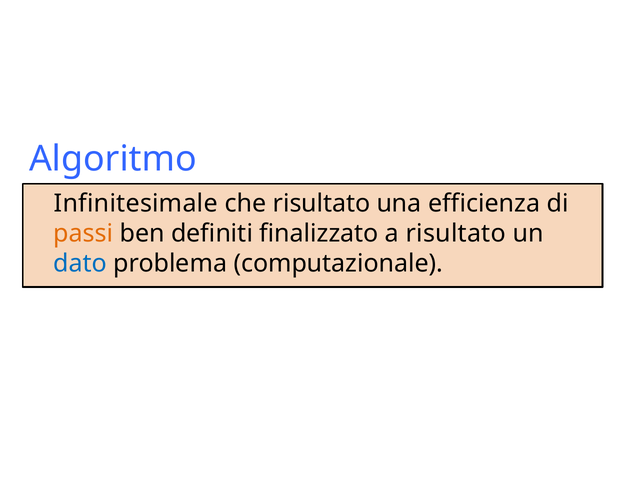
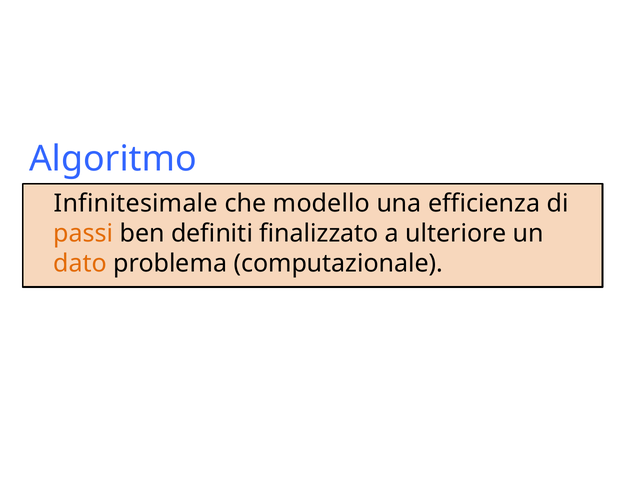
che risultato: risultato -> modello (321, 204)
a risultato: risultato -> ulteriore (456, 234)
dato colour: blue -> orange (80, 264)
